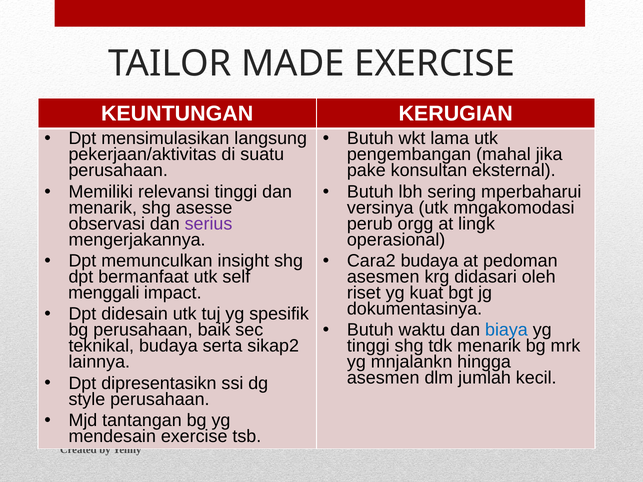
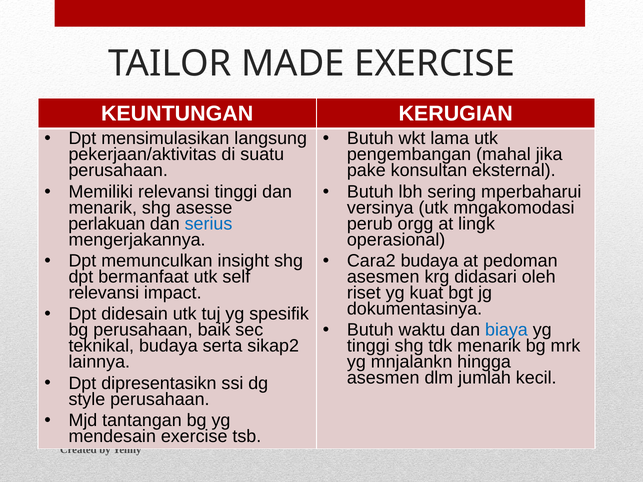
observasi: observasi -> perlakuan (107, 224)
serius colour: purple -> blue (209, 224)
menggali: menggali -> relevansi (104, 293)
